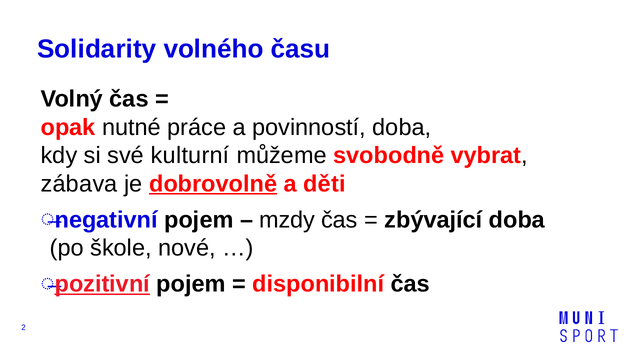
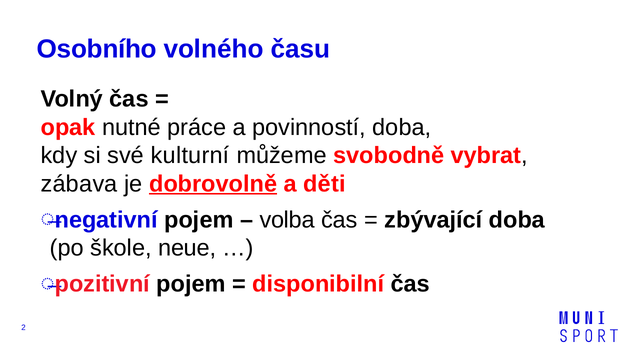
Solidarity: Solidarity -> Osobního (97, 49)
mzdy: mzdy -> volba (287, 220)
nové: nové -> neue (187, 248)
pozitivní underline: present -> none (102, 284)
